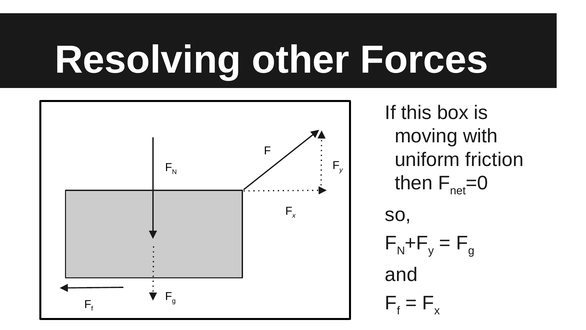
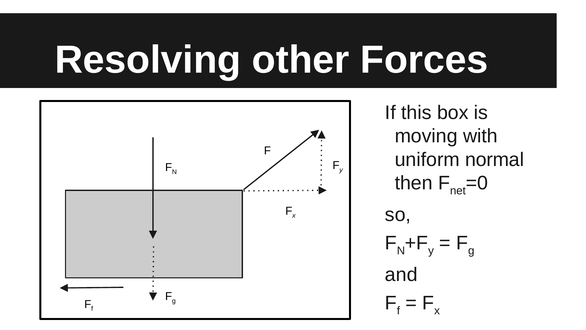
friction: friction -> normal (495, 159)
